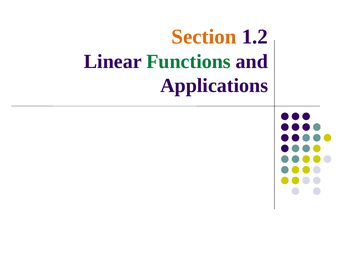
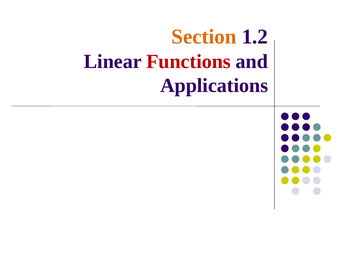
Functions colour: green -> red (188, 61)
